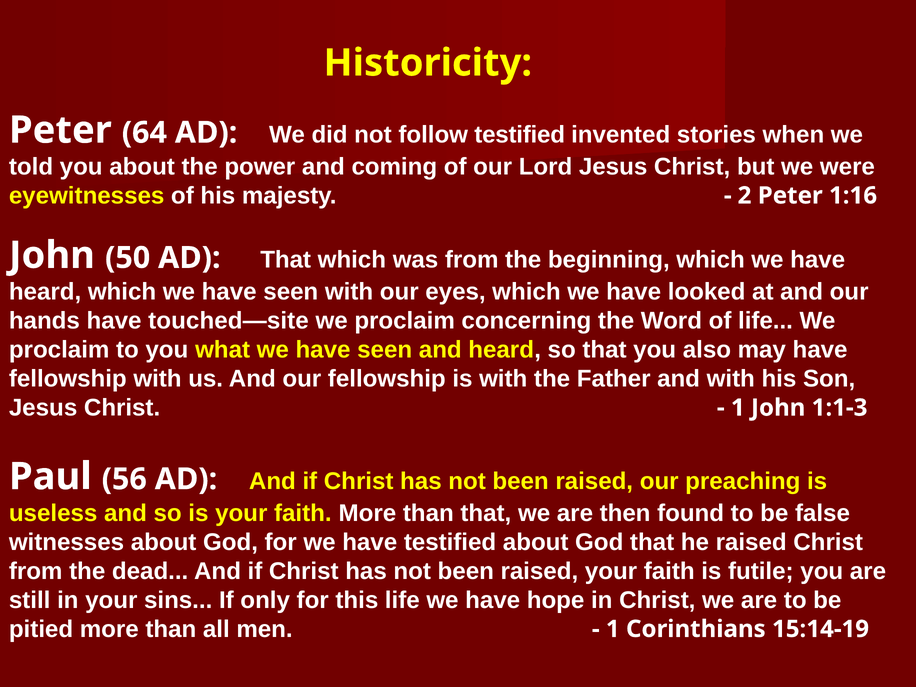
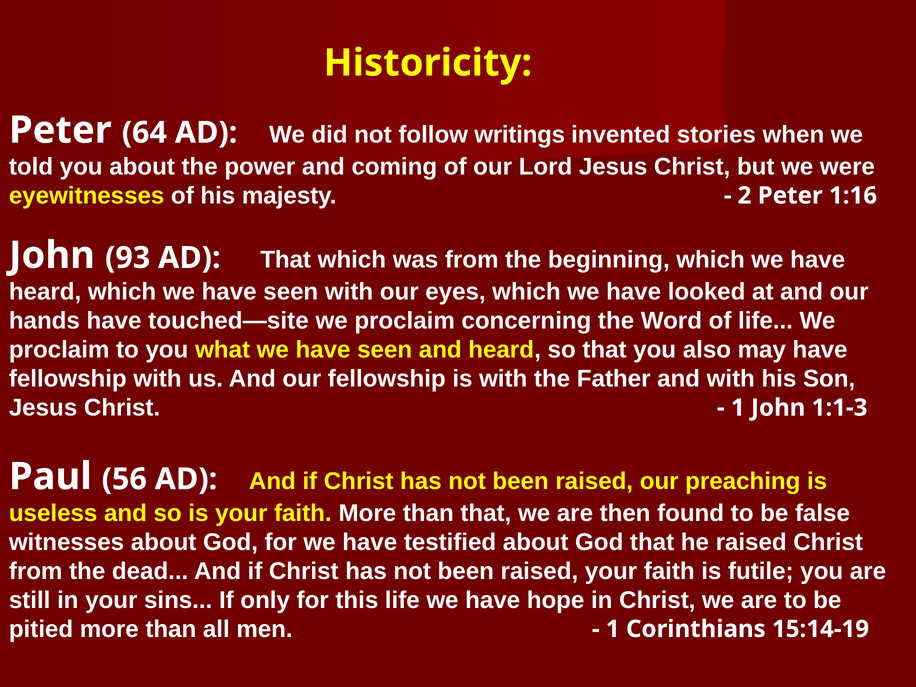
follow testified: testified -> writings (520, 135)
50: 50 -> 93 (128, 258)
